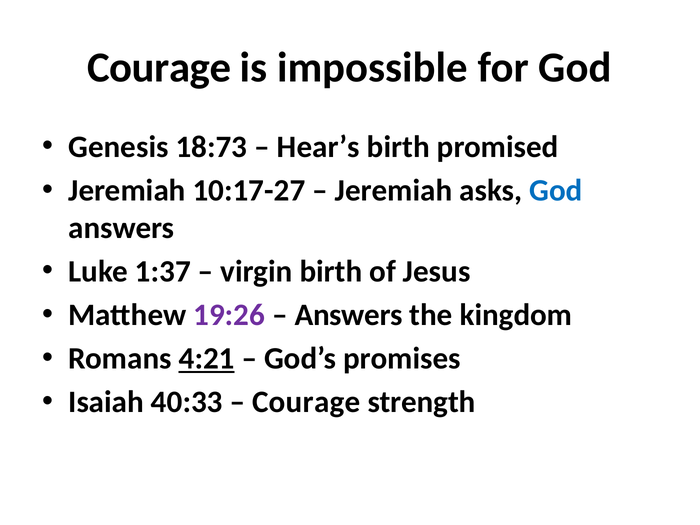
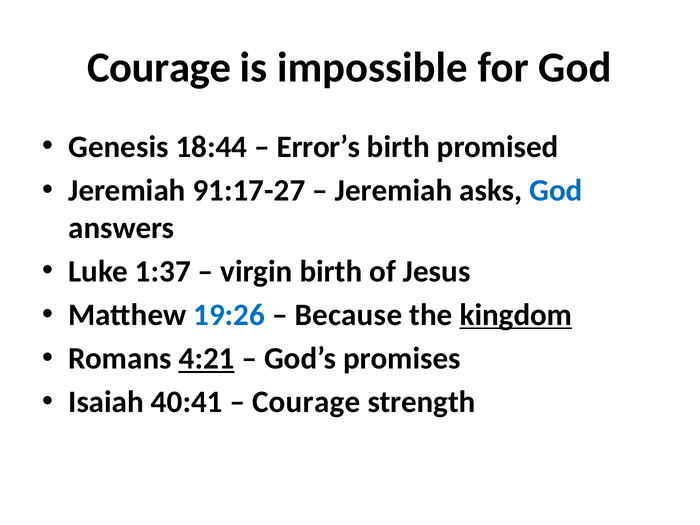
18:73: 18:73 -> 18:44 (211, 147)
Hear’s: Hear’s -> Error’s (318, 147)
10:17-27: 10:17-27 -> 91:17-27 (249, 190)
19:26 colour: purple -> blue (229, 315)
Answers: Answers -> Because (348, 315)
kingdom underline: none -> present (516, 315)
40:33: 40:33 -> 40:41 (187, 402)
